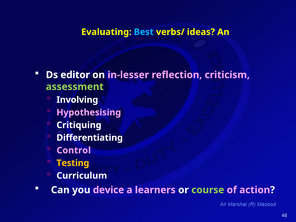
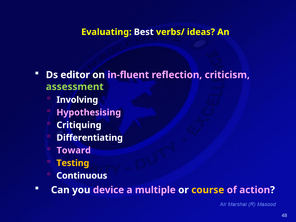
Best colour: light blue -> white (144, 32)
in-lesser: in-lesser -> in-fluent (128, 75)
Control: Control -> Toward (74, 150)
Curriculum: Curriculum -> Continuous (82, 176)
learners: learners -> multiple (155, 190)
course colour: light green -> yellow (208, 190)
